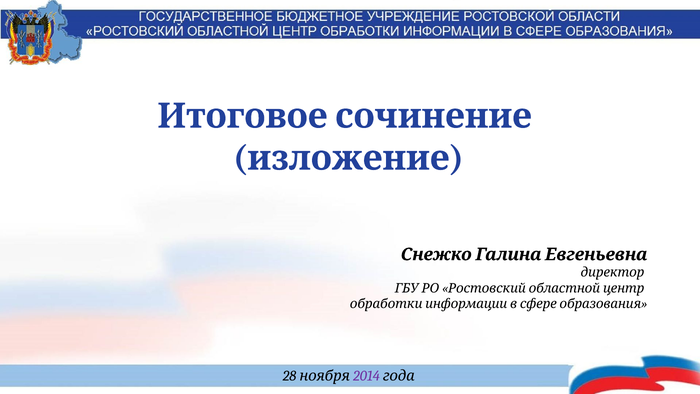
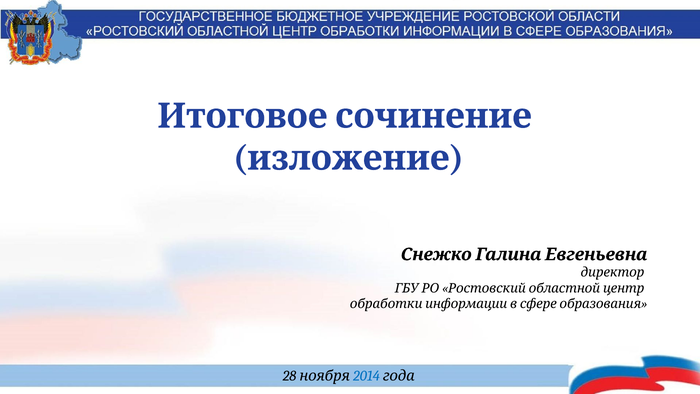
2014 colour: purple -> blue (366, 376)
